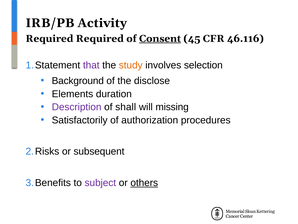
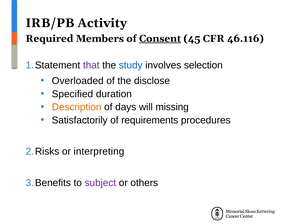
Required Required: Required -> Members (100, 39)
study colour: orange -> blue (131, 65)
Background: Background -> Overloaded (78, 81)
Elements: Elements -> Specified (72, 94)
Description colour: purple -> orange (77, 107)
shall: shall -> days (126, 107)
authorization: authorization -> requirements (150, 120)
subsequent: subsequent -> interpreting (99, 151)
others underline: present -> none (144, 182)
